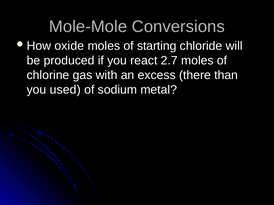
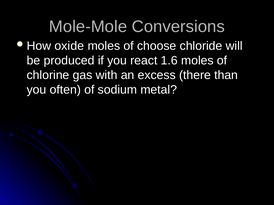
starting: starting -> choose (157, 46)
2.7: 2.7 -> 1.6 (169, 61)
used: used -> often (65, 90)
